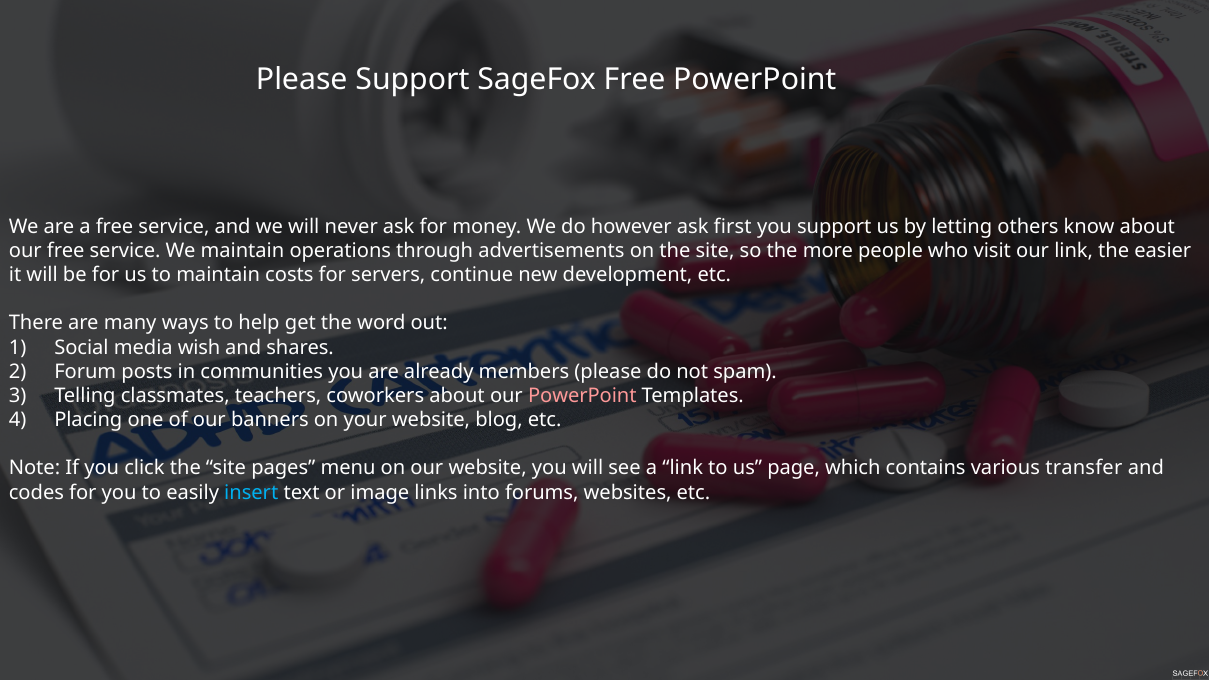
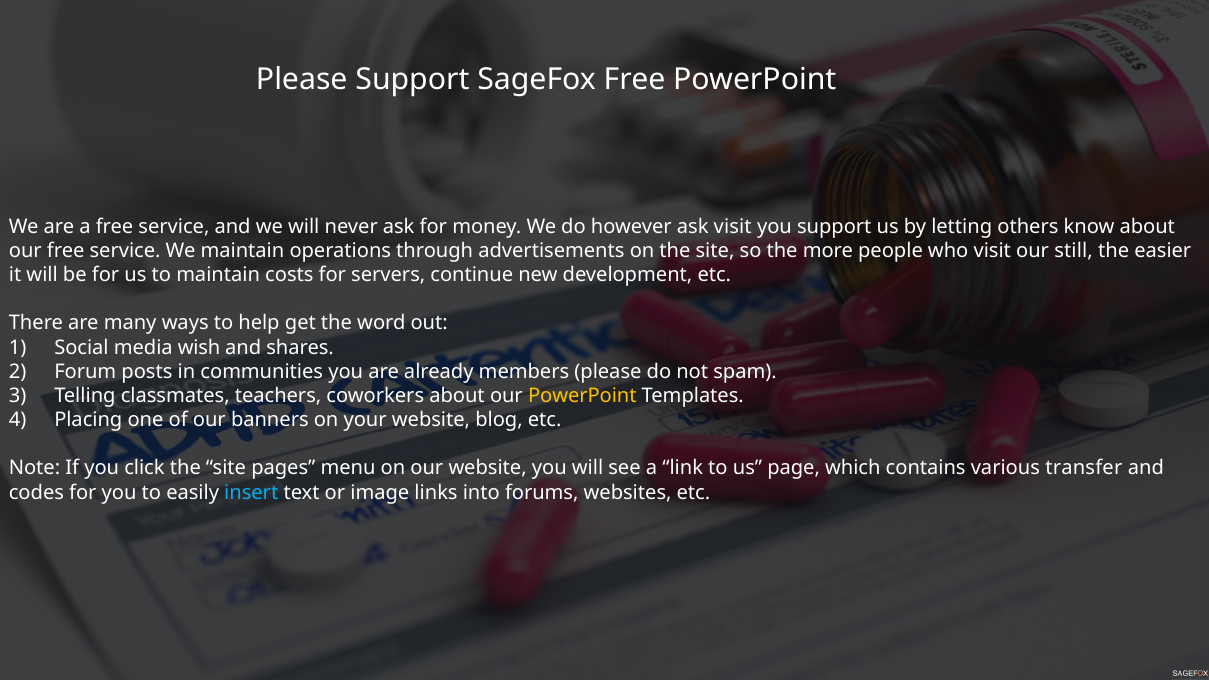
ask first: first -> visit (733, 227)
our link: link -> still (1074, 251)
PowerPoint colour: pink -> yellow (582, 396)
